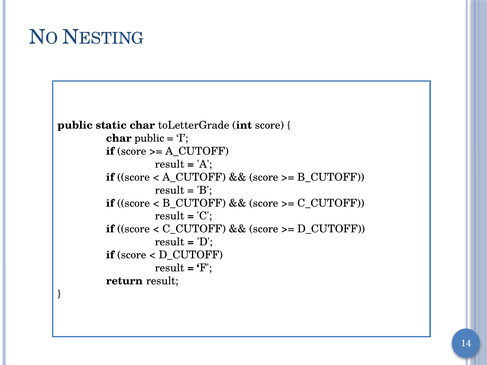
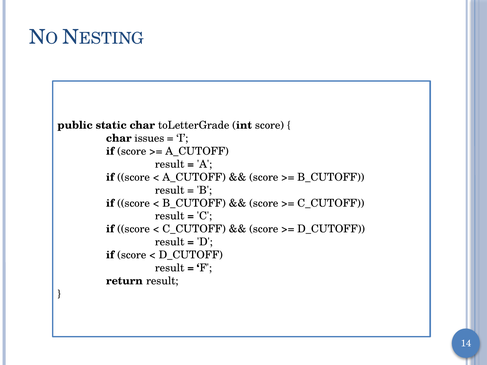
char public: public -> issues (149, 138)
